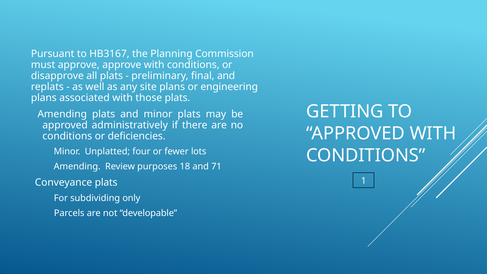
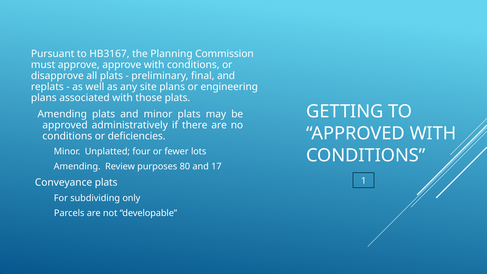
18: 18 -> 80 (185, 167)
71: 71 -> 17 (216, 167)
